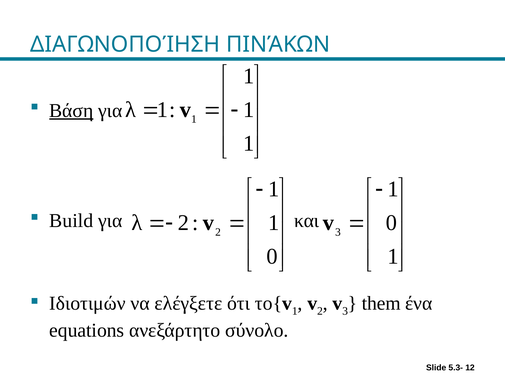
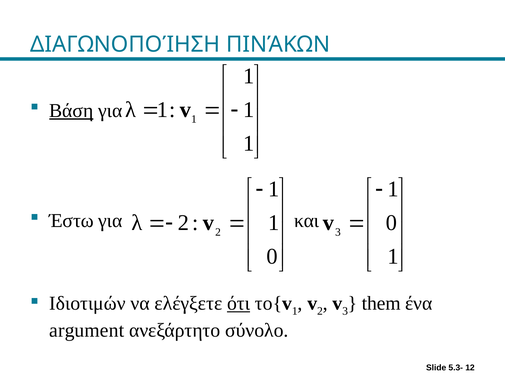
Build: Build -> Έστω (71, 221)
ότι underline: none -> present (239, 303)
equations: equations -> argument (87, 330)
